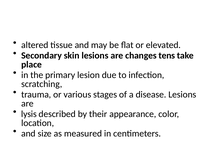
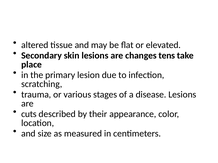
lysis: lysis -> cuts (29, 114)
